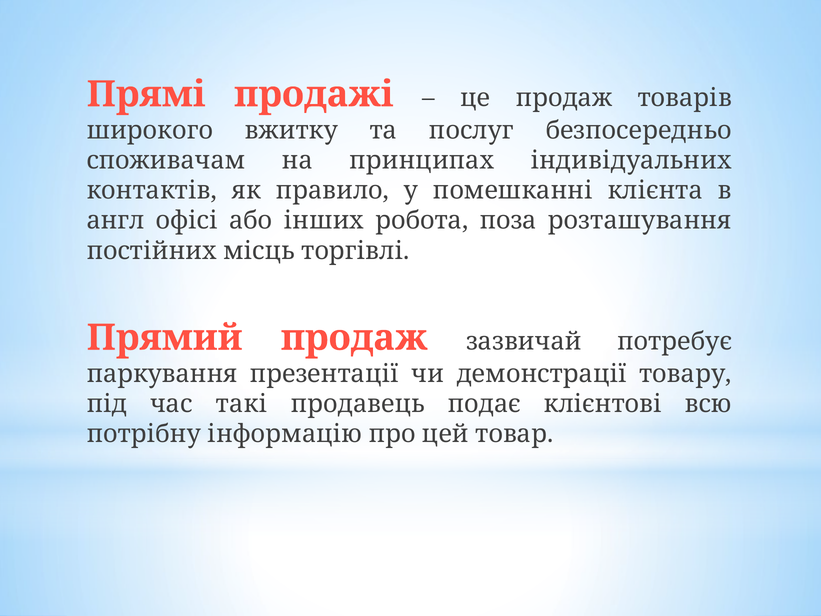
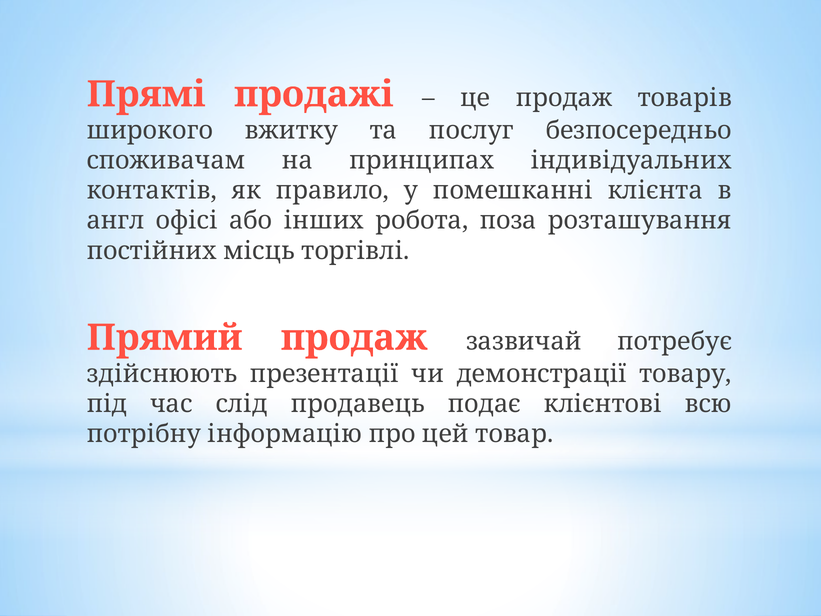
паркування: паркування -> здійснюють (162, 374)
такі: такі -> слід (242, 404)
